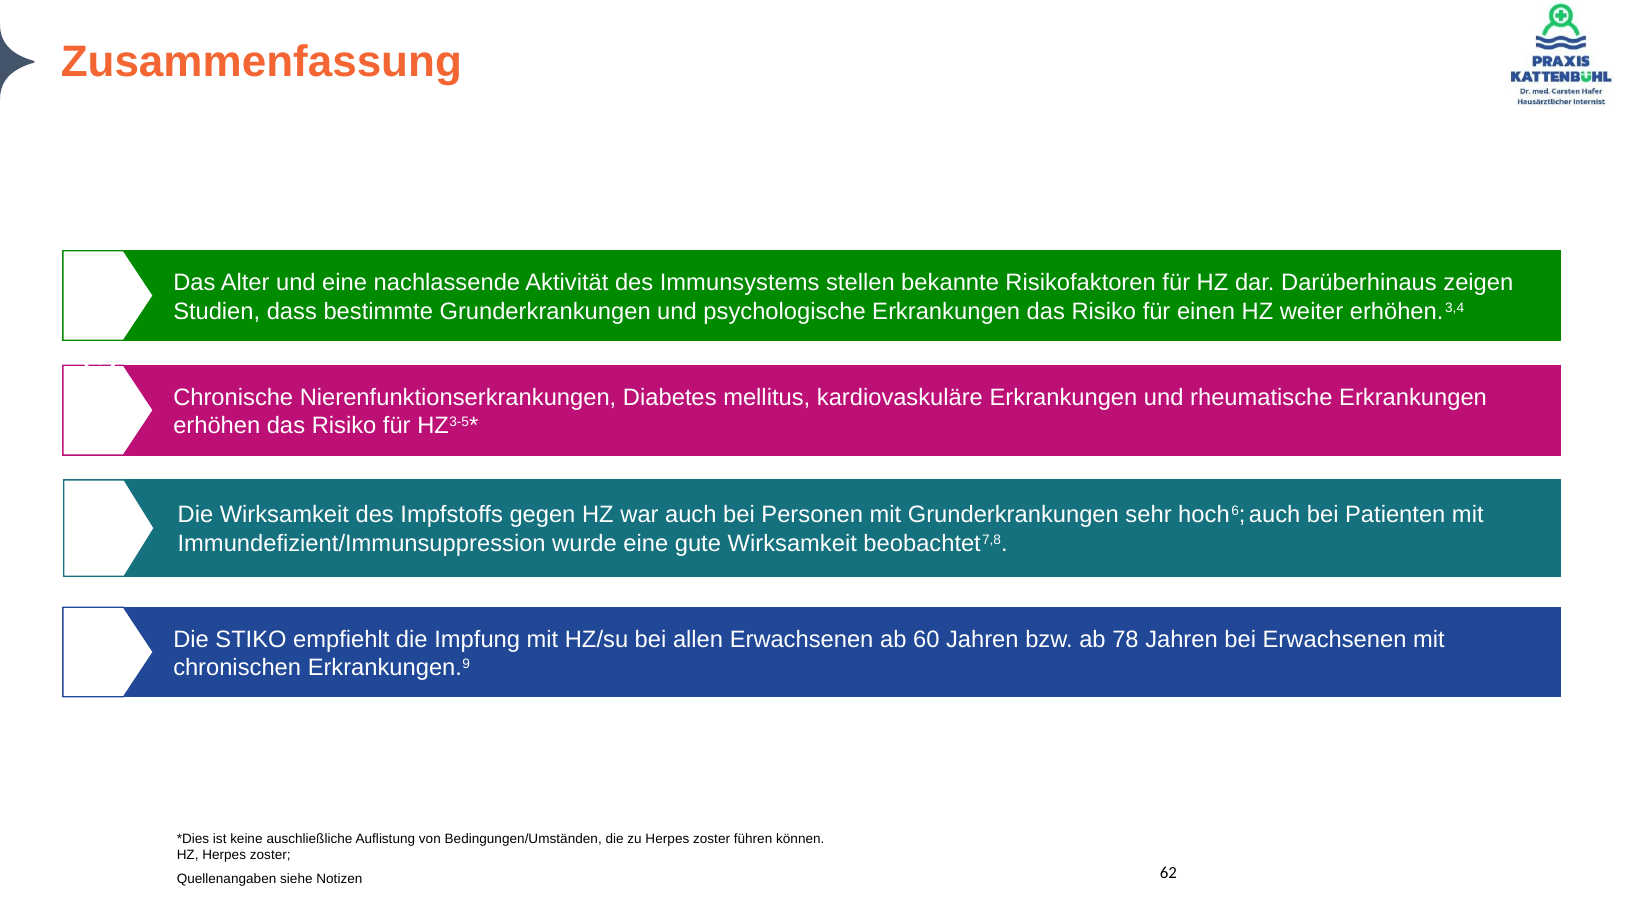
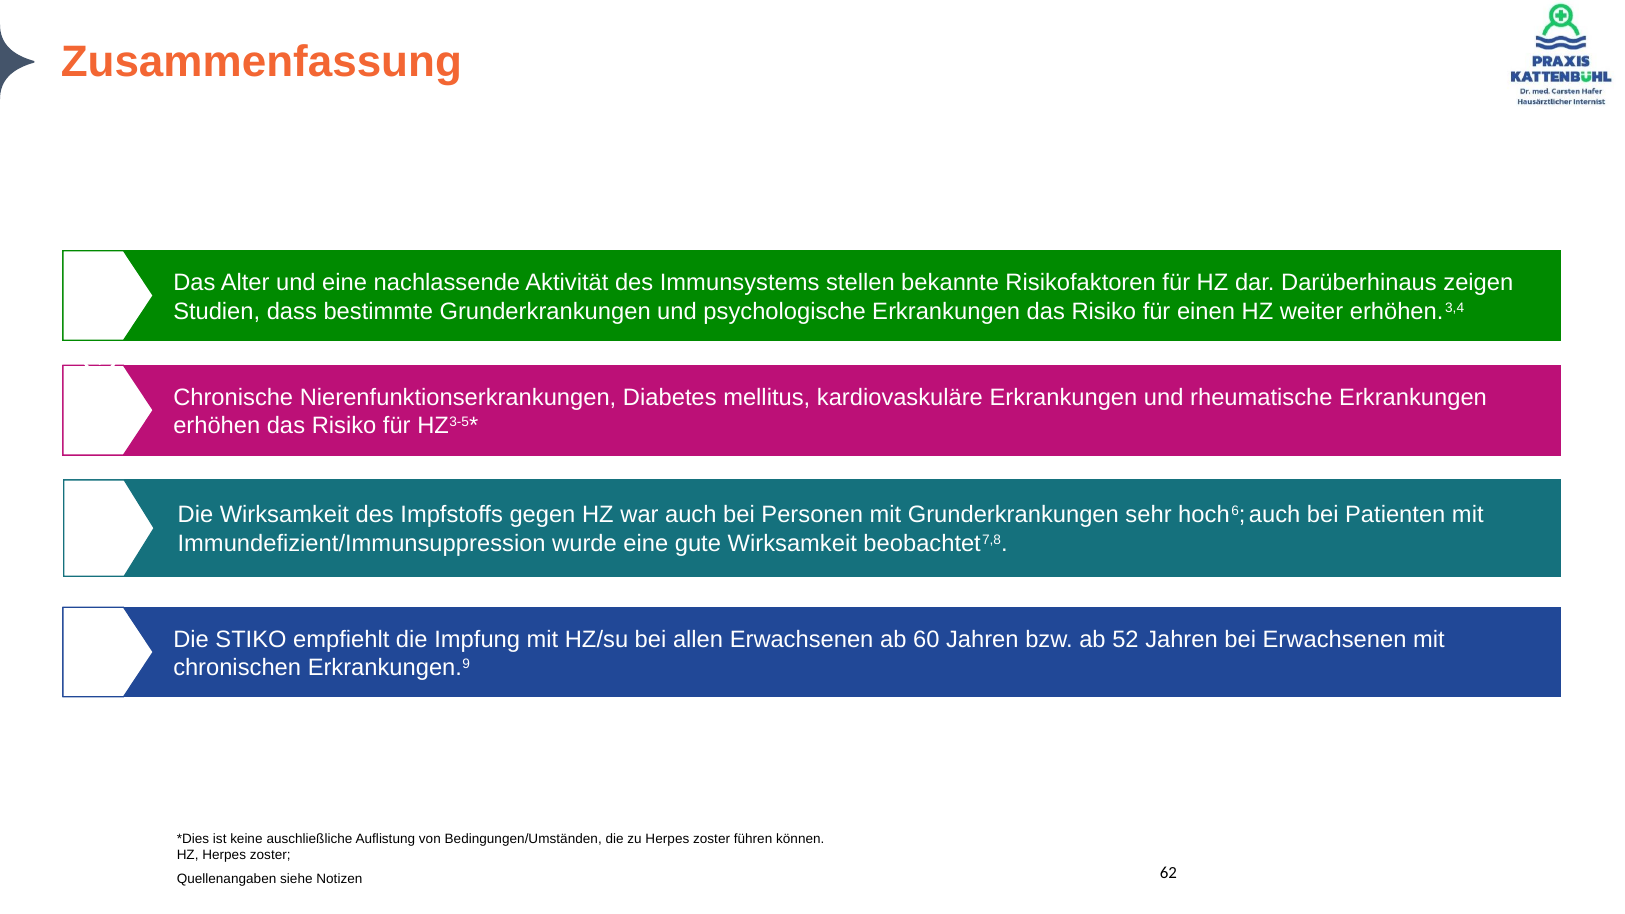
78: 78 -> 52 (1125, 639)
